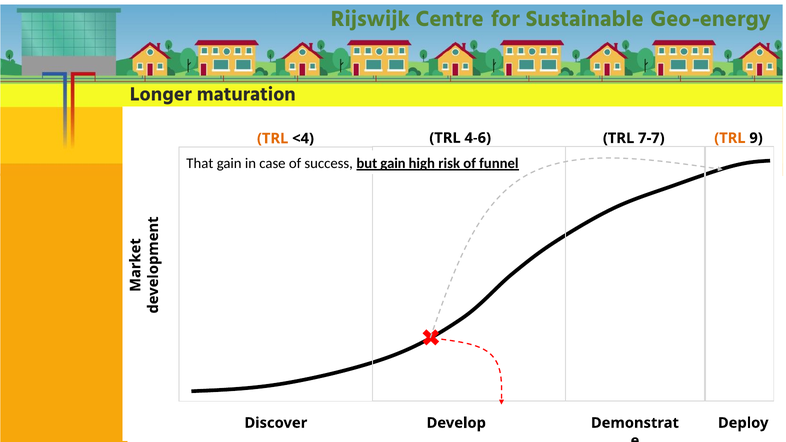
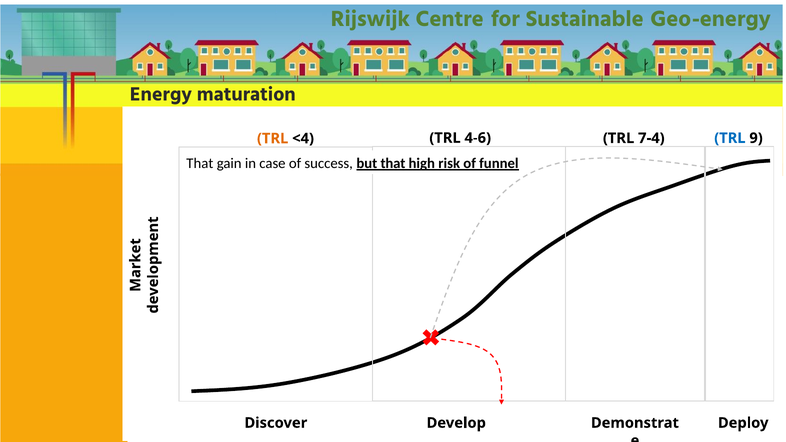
Longer: Longer -> Energy (161, 94)
7-7: 7-7 -> 7-4 (651, 138)
TRL colour: orange -> blue (730, 138)
but gain: gain -> that (393, 163)
